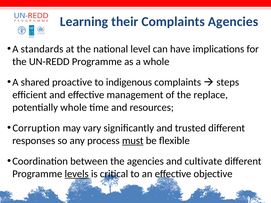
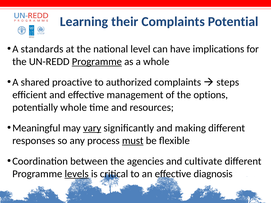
Complaints Agencies: Agencies -> Potential (233, 22)
Programme underline: none -> present (97, 62)
indigenous: indigenous -> authorized (129, 82)
replace: replace -> options (211, 95)
Corruption: Corruption -> Meaningful (36, 128)
vary underline: none -> present (92, 128)
trusted: trusted -> making (190, 128)
objective: objective -> diagnosis (213, 174)
